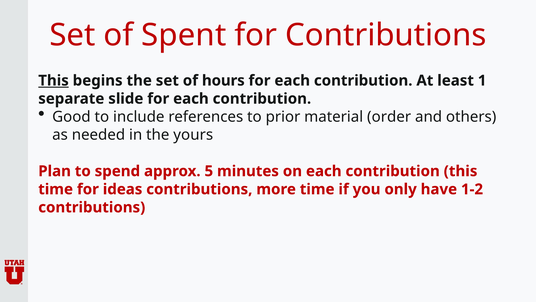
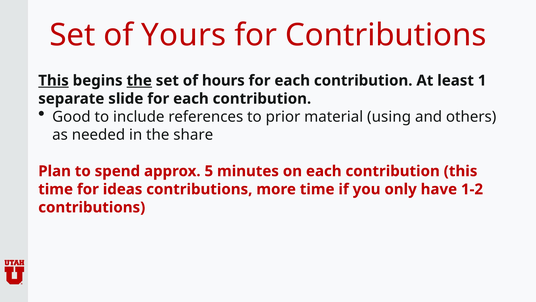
Spent: Spent -> Yours (184, 35)
the underline: none -> present (139, 80)
order: order -> using (389, 117)
yours: yours -> share (193, 135)
